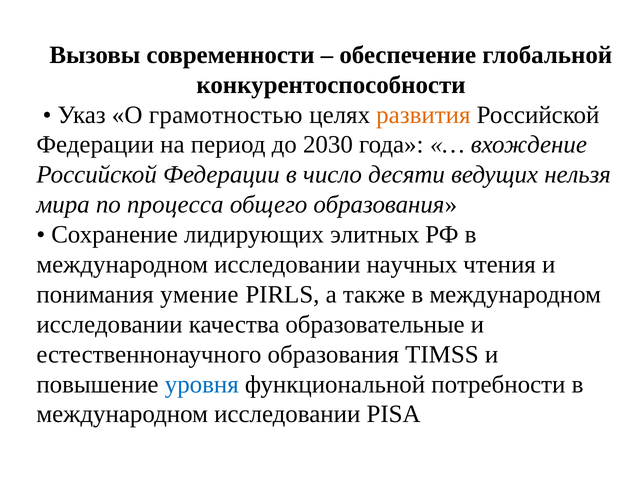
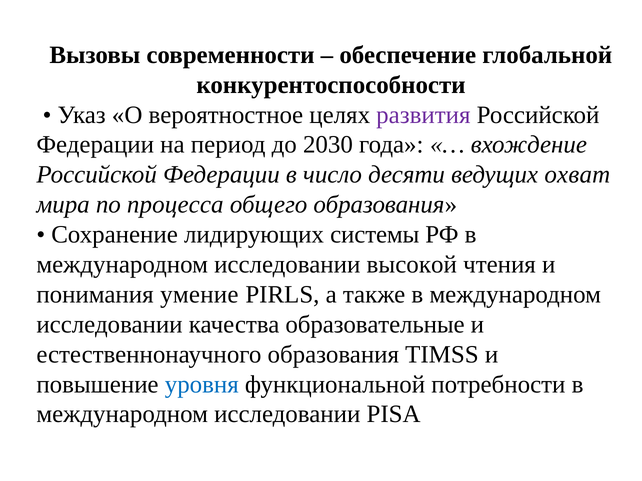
грамотностью: грамотностью -> вероятностное (226, 115)
развития colour: orange -> purple (423, 115)
нельзя: нельзя -> охват (577, 175)
элитных: элитных -> системы (375, 235)
научных: научных -> высокой (412, 265)
